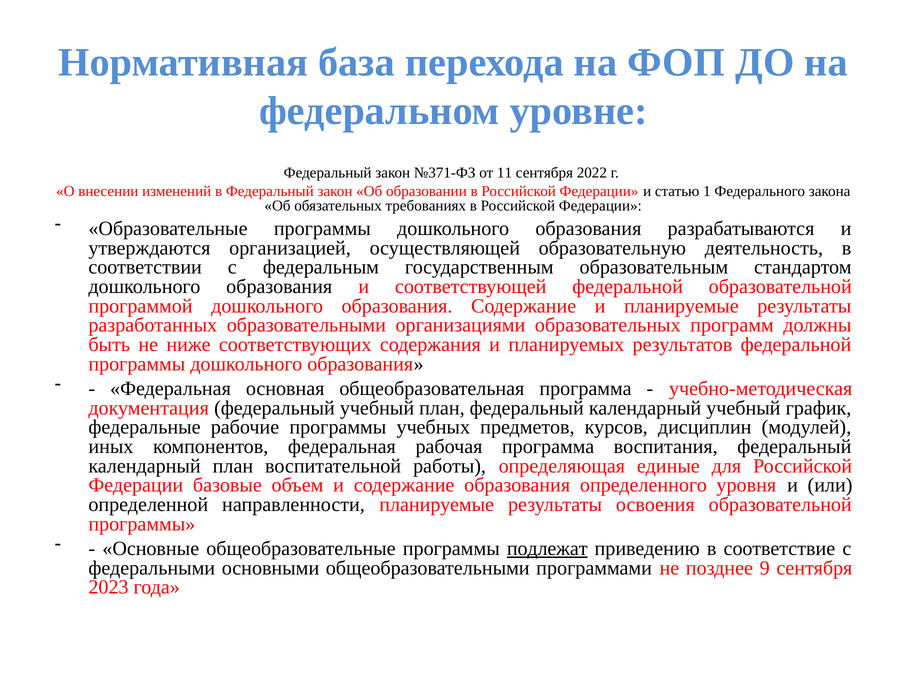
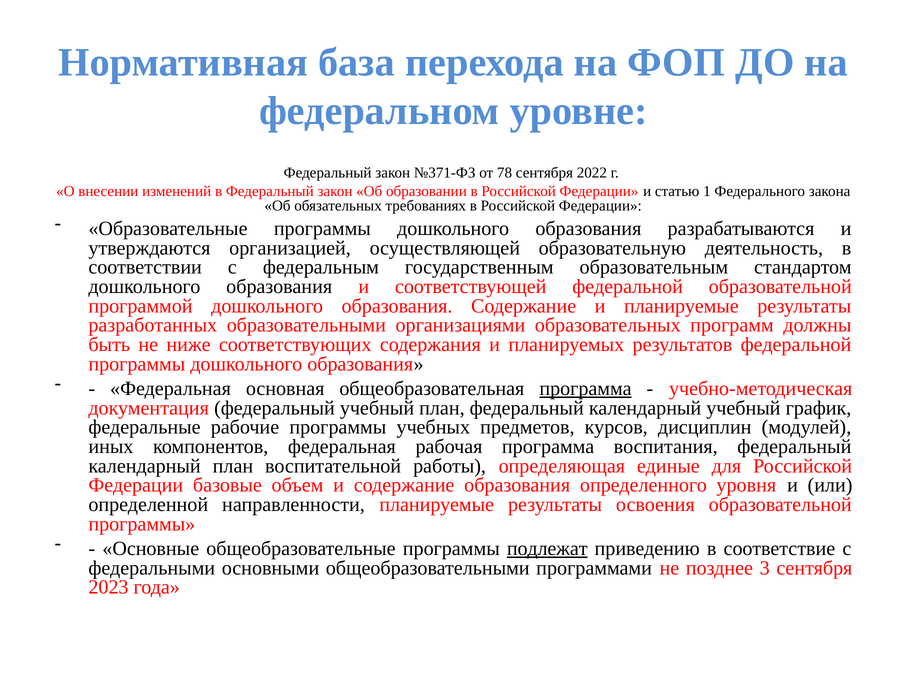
11: 11 -> 78 (505, 173)
программа underline: none -> present (586, 389)
9: 9 -> 3 (765, 568)
